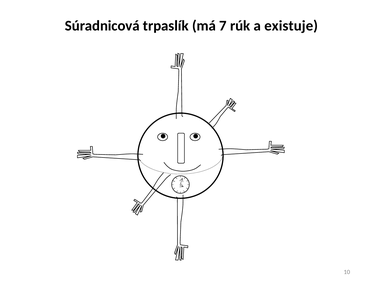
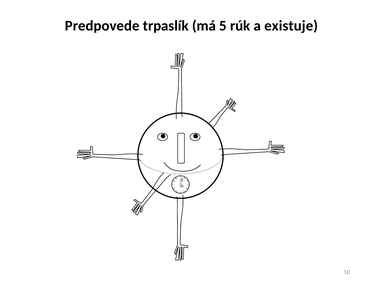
Súradnicová: Súradnicová -> Predpovede (102, 26)
7: 7 -> 5 (223, 26)
